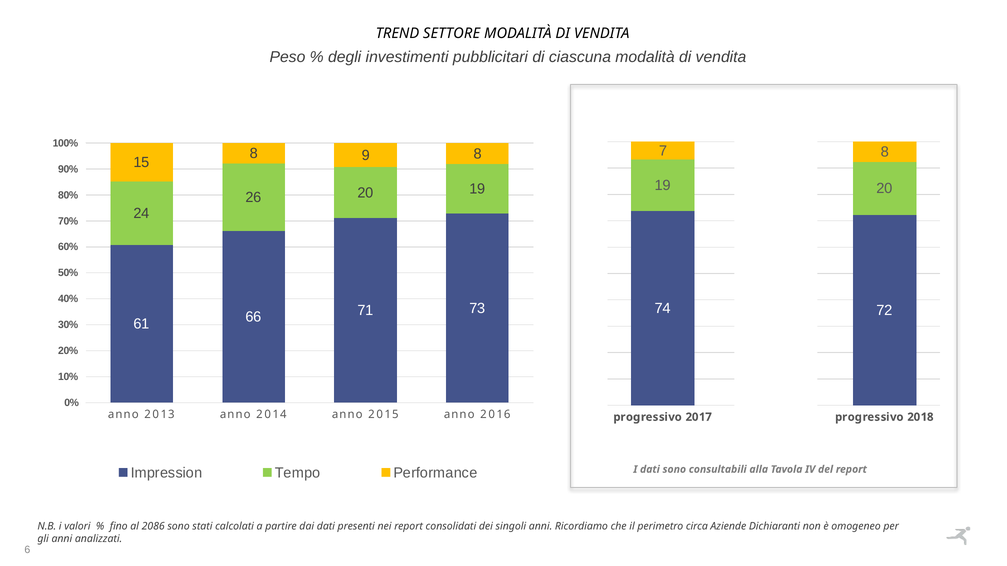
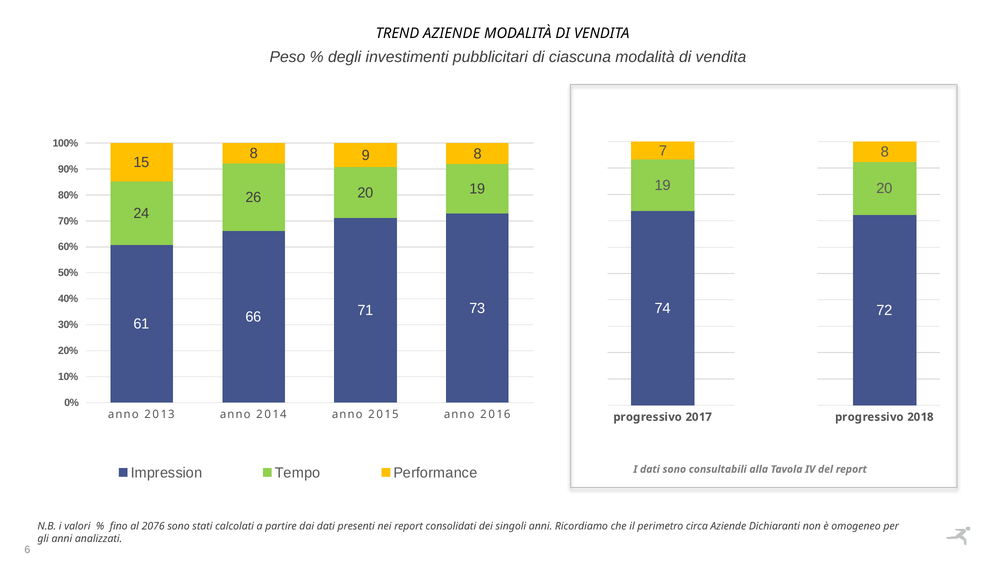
TREND SETTORE: SETTORE -> AZIENDE (452, 33)
2086: 2086 -> 2076 (153, 527)
